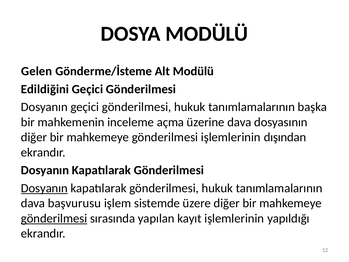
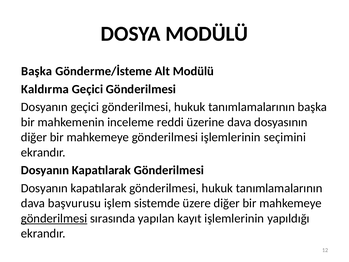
Gelen: Gelen -> Başka (37, 71)
Edildiğini: Edildiğini -> Kaldırma (45, 89)
açma: açma -> reddi (170, 122)
dışından: dışından -> seçimini (285, 137)
Dosyanın underline: present -> none (44, 188)
